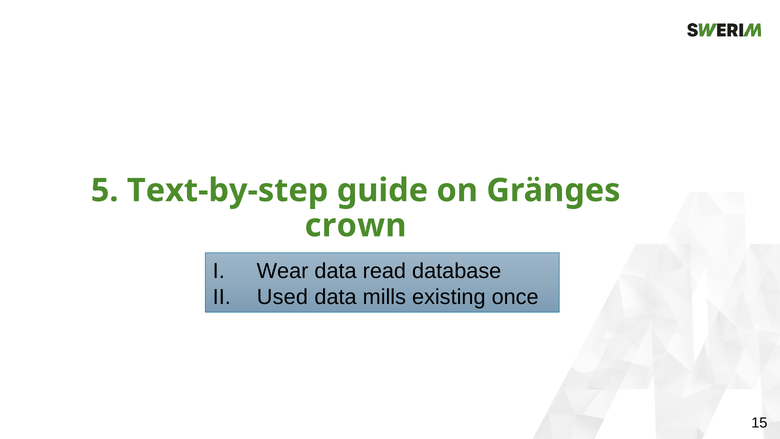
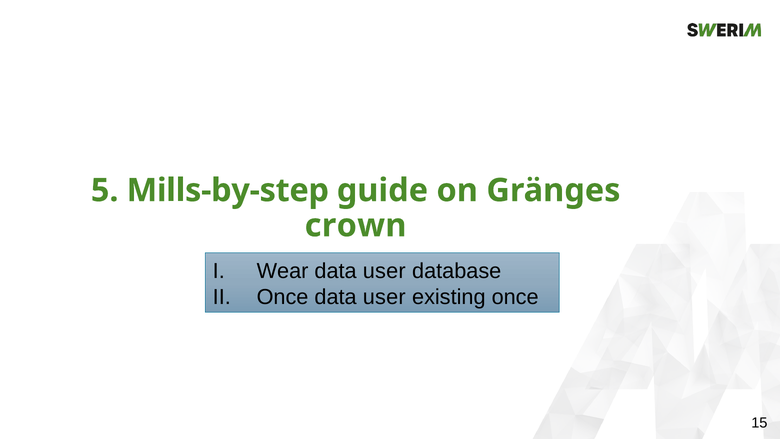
Text-by-step: Text-by-step -> Mills-by-step (228, 190)
read: read -> user (384, 271)
Used: Used -> Once (283, 297)
mills: mills -> user (384, 297)
